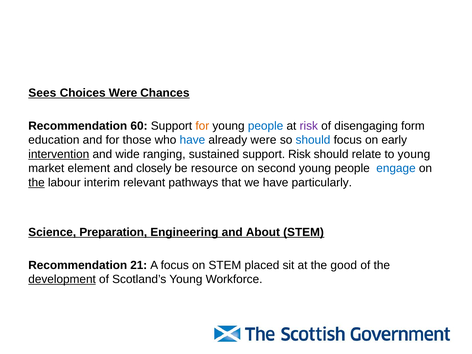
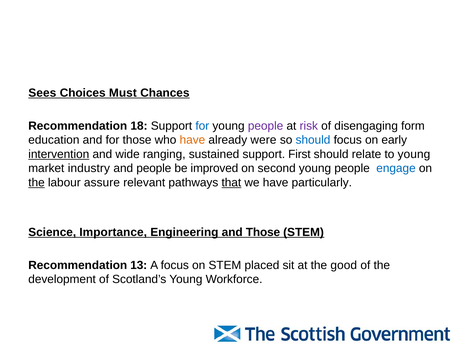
Choices Were: Were -> Must (123, 93)
60: 60 -> 18 (139, 126)
for colour: orange -> blue (202, 126)
people colour: blue -> purple (266, 126)
have colour: blue -> orange (192, 140)
support Risk: Risk -> First (299, 154)
element: element -> industry (89, 168)
and closely: closely -> people (154, 168)
resource: resource -> improved (214, 168)
interim: interim -> assure (102, 183)
that underline: none -> present (231, 183)
Preparation: Preparation -> Importance (113, 232)
and About: About -> Those (263, 232)
21: 21 -> 13 (139, 265)
development underline: present -> none (62, 279)
